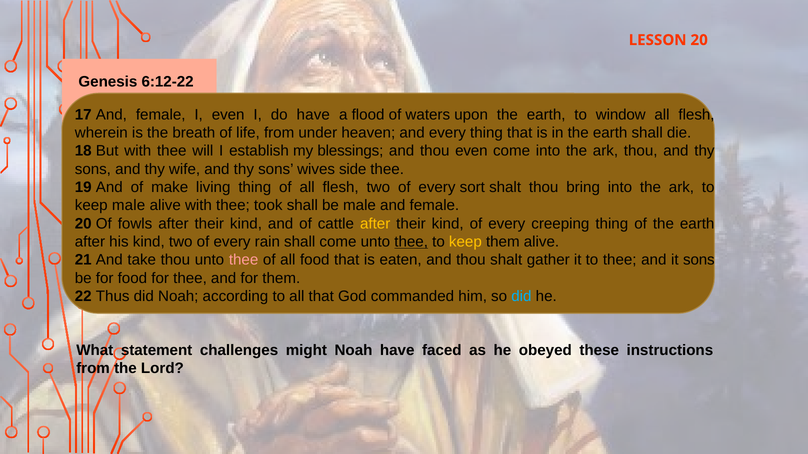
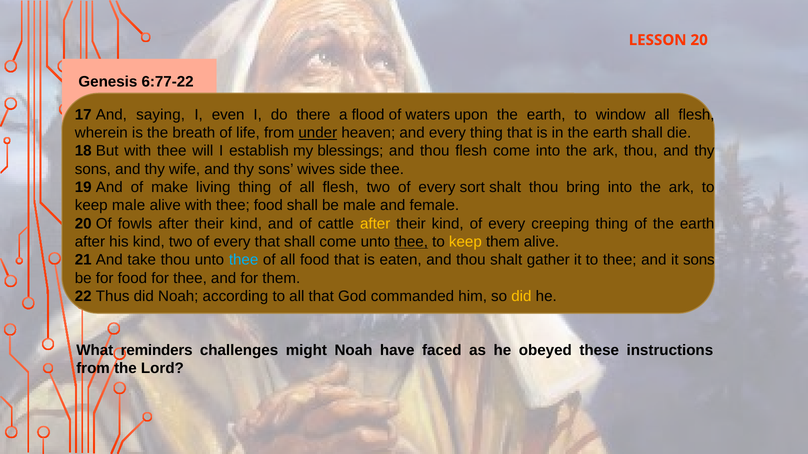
6:12-22: 6:12-22 -> 6:77-22 (168, 82)
17 And female: female -> saying (161, 115)
do have: have -> there (313, 115)
under underline: none -> present (318, 133)
thou even: even -> flesh (471, 151)
thee took: took -> food (268, 206)
every rain: rain -> that (267, 242)
thee colour: pink -> light blue (244, 260)
did colour: light blue -> yellow (521, 297)
statement: statement -> reminders (157, 351)
